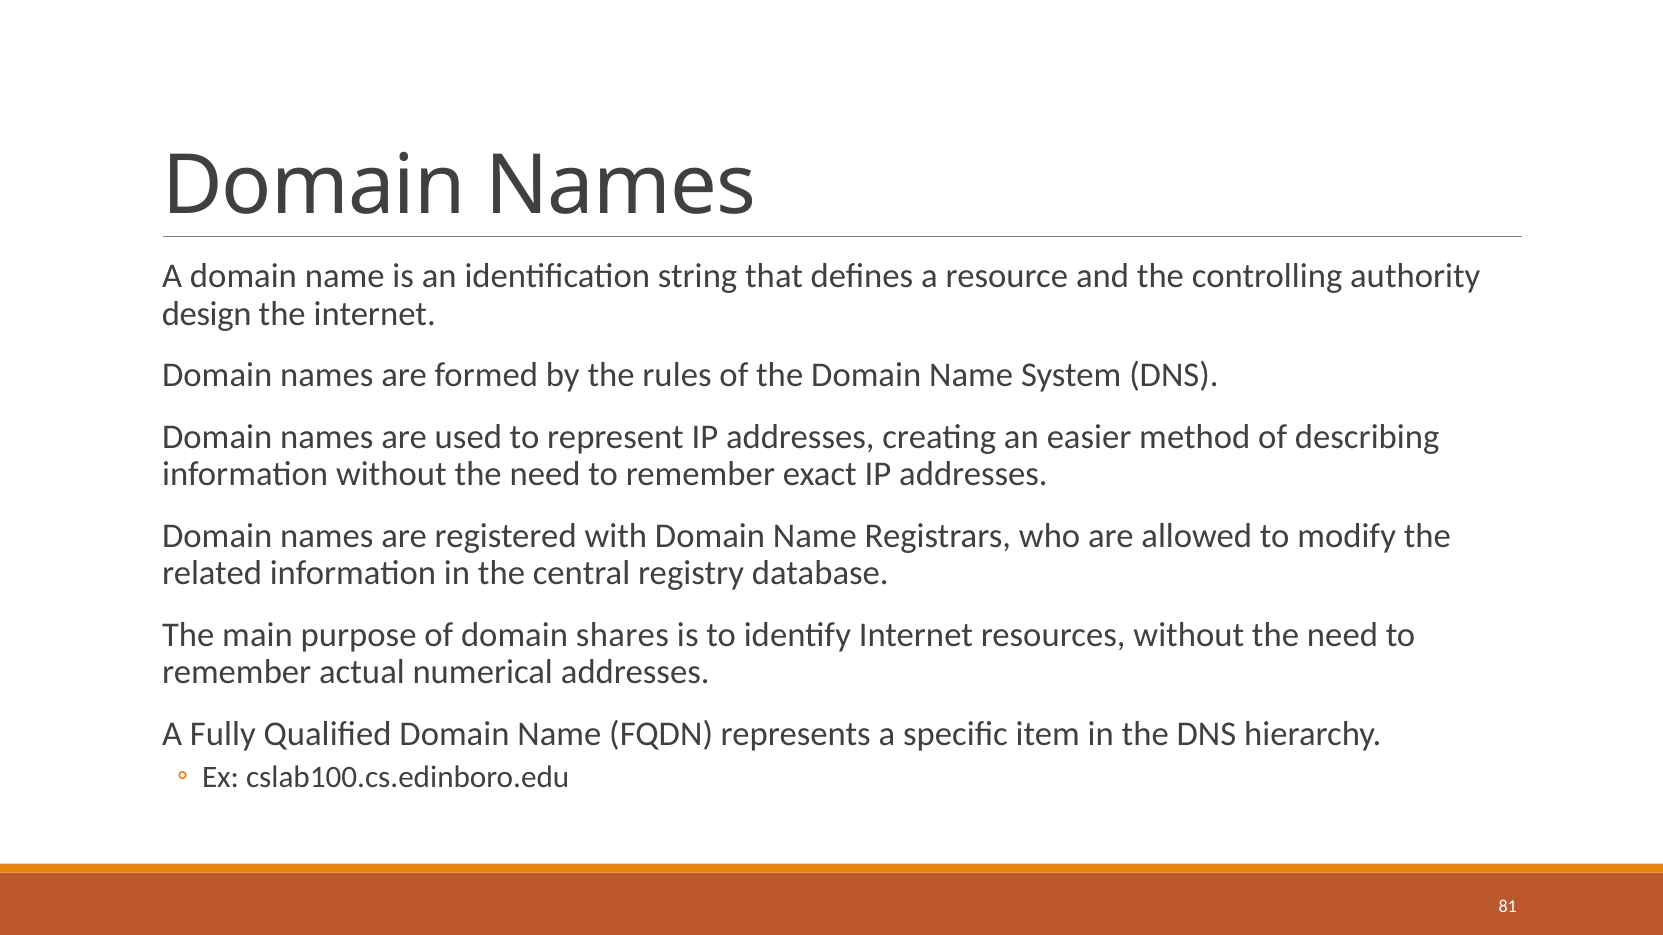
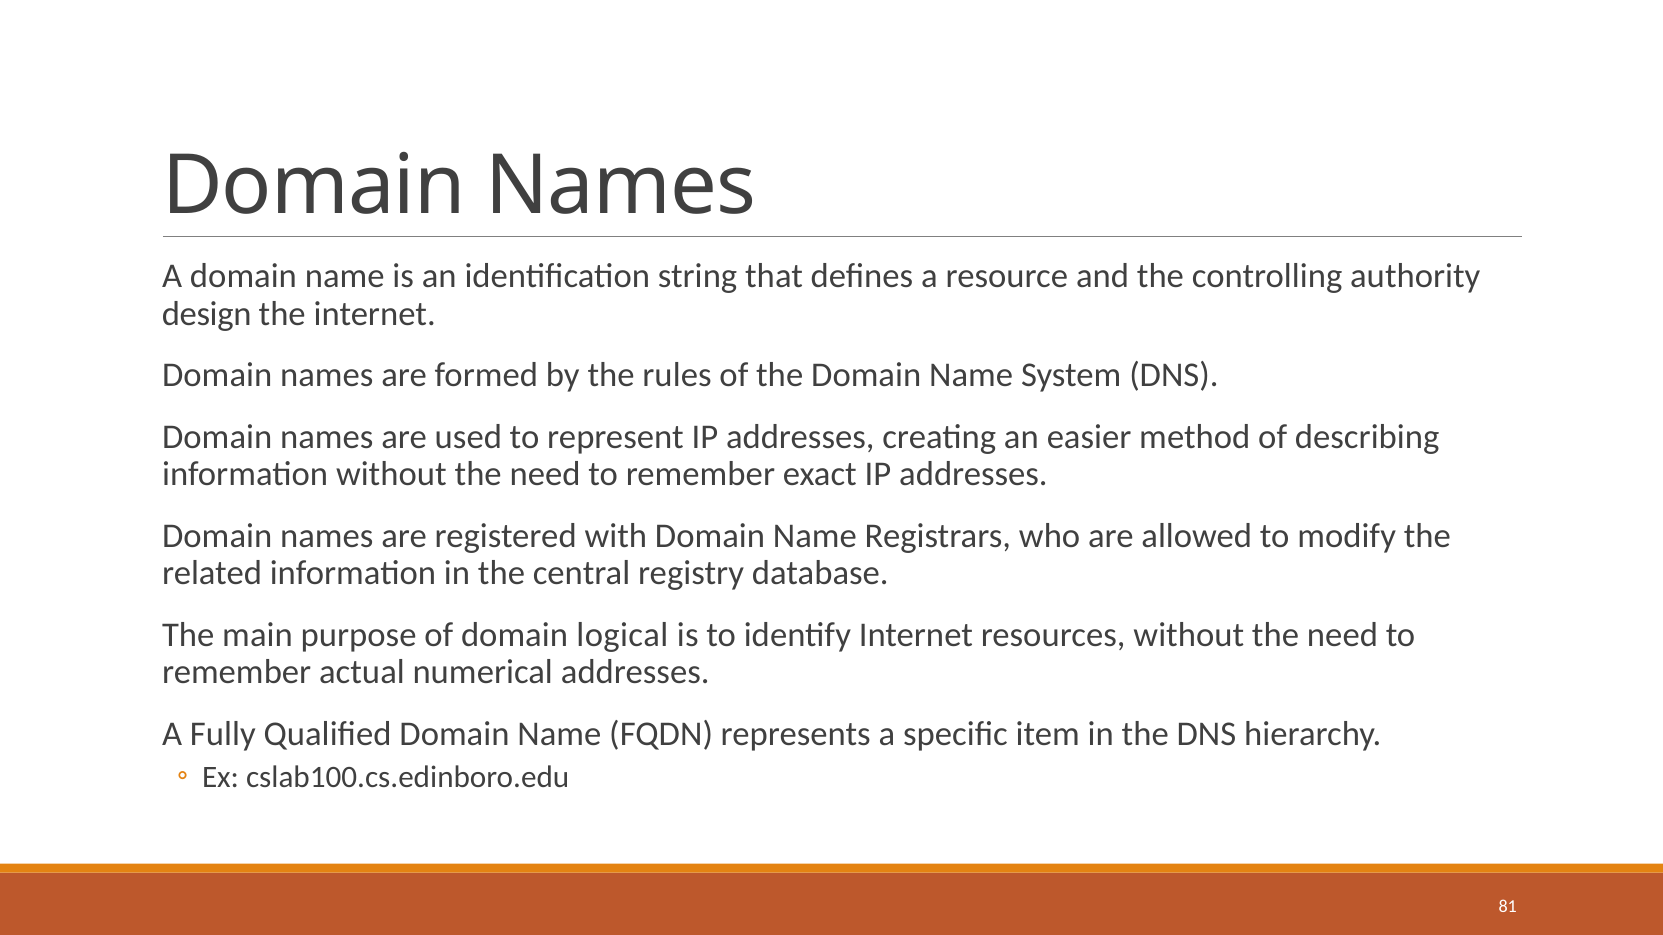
shares: shares -> logical (622, 635)
